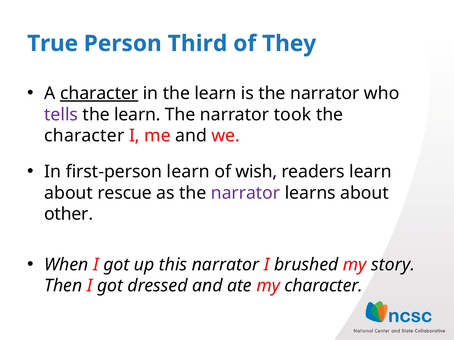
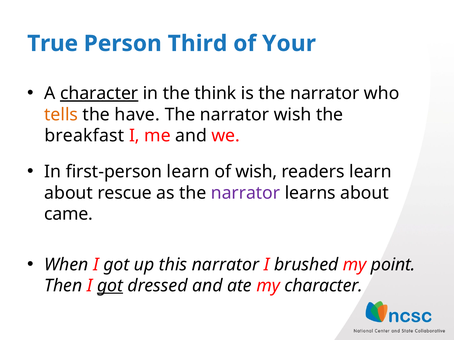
They: They -> Your (289, 44)
in the learn: learn -> think (216, 94)
tells colour: purple -> orange (61, 115)
learn: learn -> have (137, 115)
narrator took: took -> wish (293, 115)
character: character -> breakfast (84, 136)
other: other -> came (69, 214)
story: story -> point (393, 265)
got underline: none -> present (110, 286)
